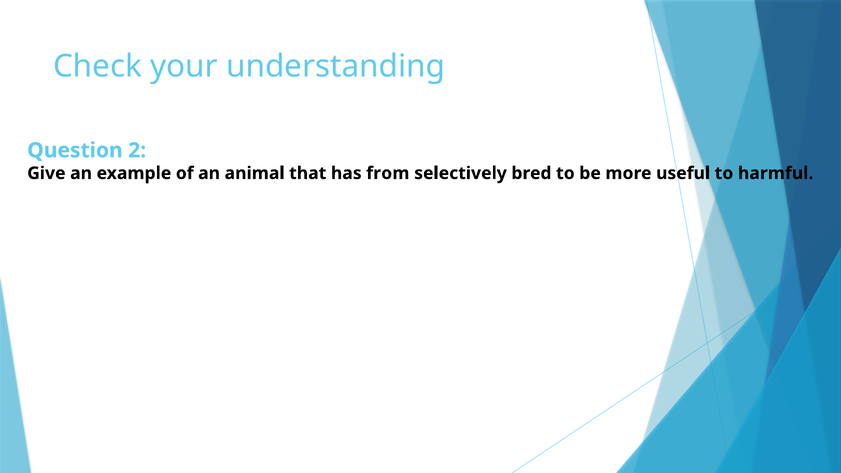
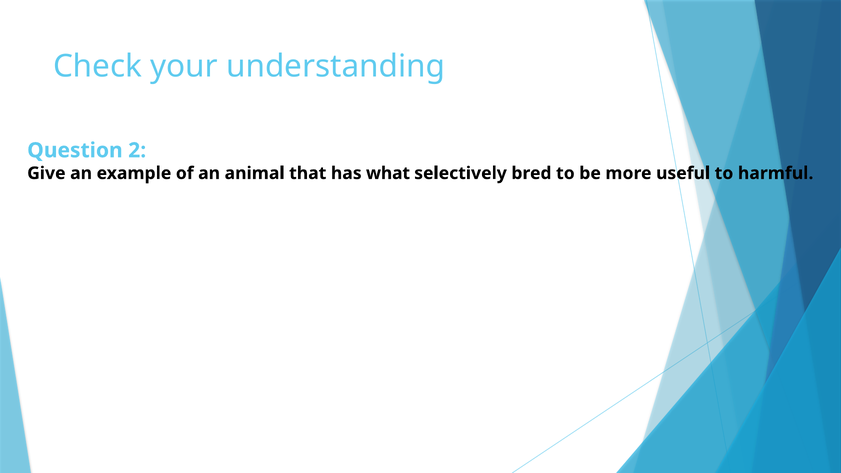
from: from -> what (388, 173)
